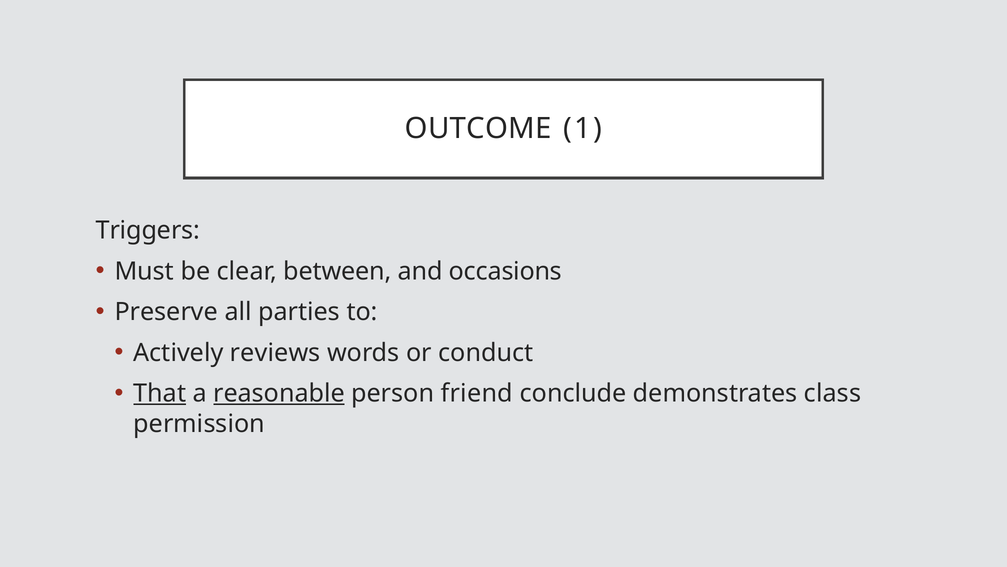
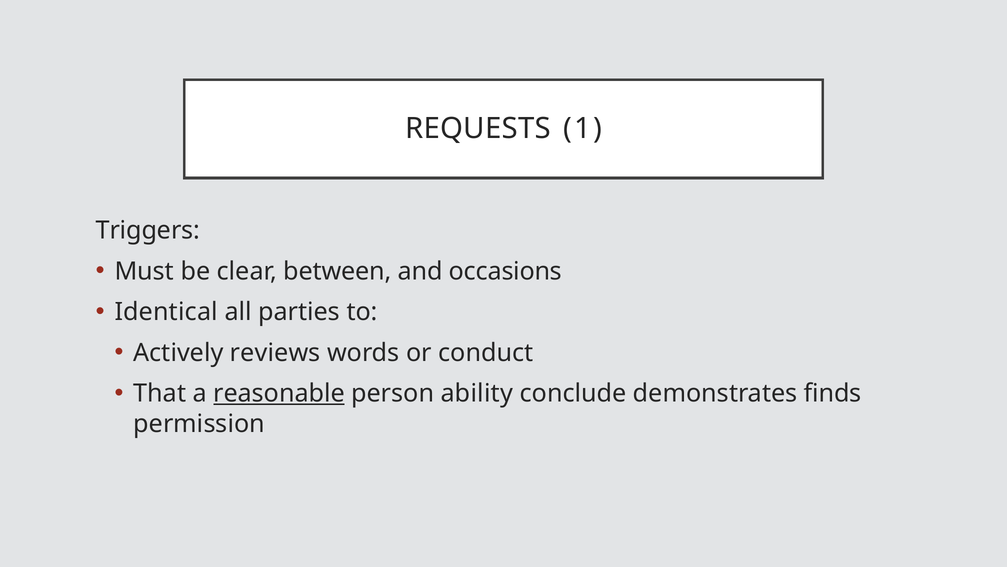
OUTCOME: OUTCOME -> REQUESTS (478, 129)
Preserve: Preserve -> Identical (166, 312)
That underline: present -> none (160, 393)
friend: friend -> ability (477, 393)
class: class -> finds (833, 393)
